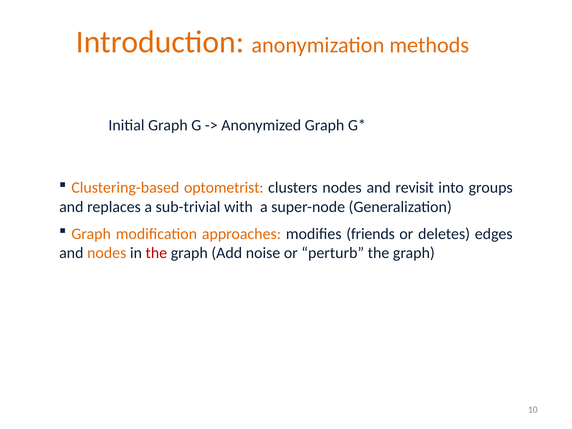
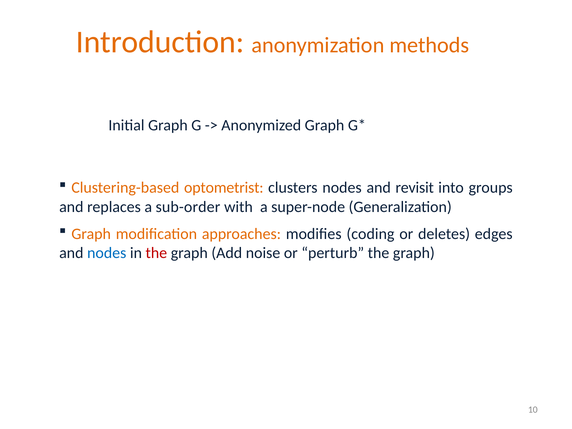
sub-trivial: sub-trivial -> sub-order (188, 207)
friends: friends -> coding (370, 234)
nodes colour: orange -> blue (107, 253)
